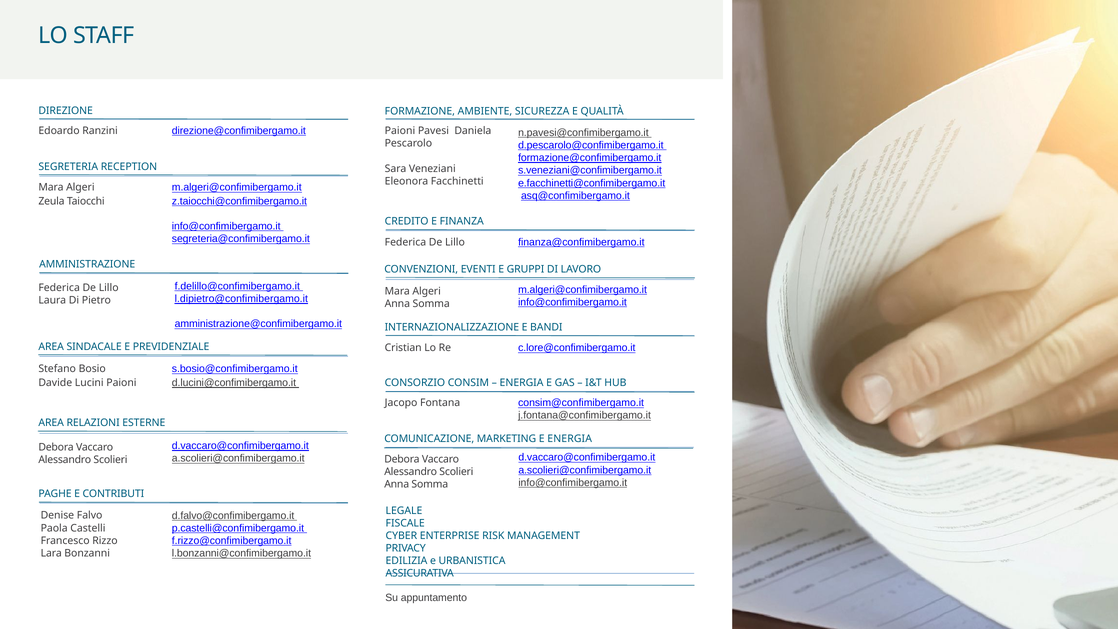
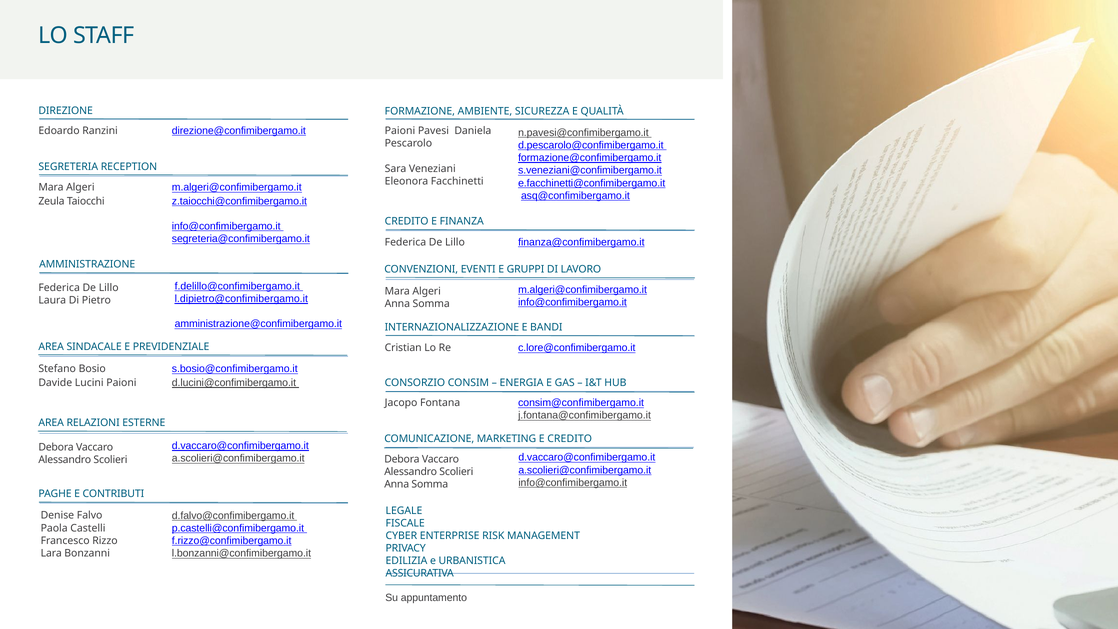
E ENERGIA: ENERGIA -> CREDITO (570, 439)
